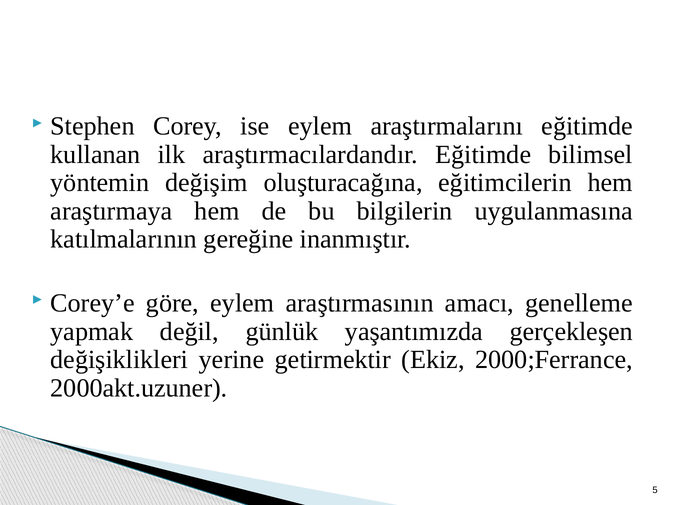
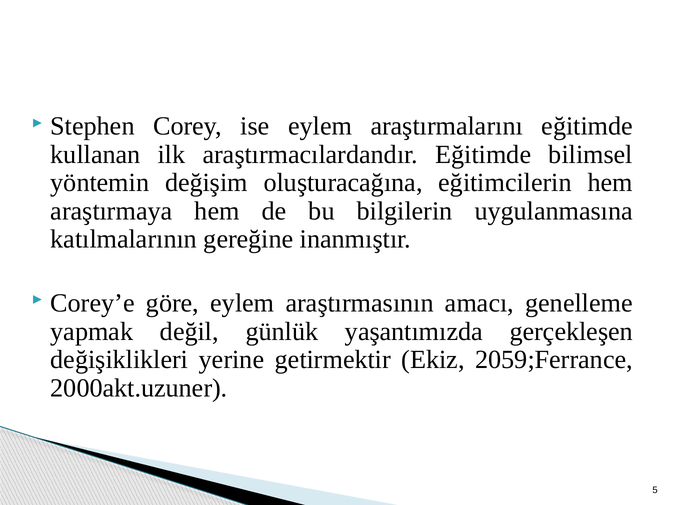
2000;Ferrance: 2000;Ferrance -> 2059;Ferrance (554, 360)
